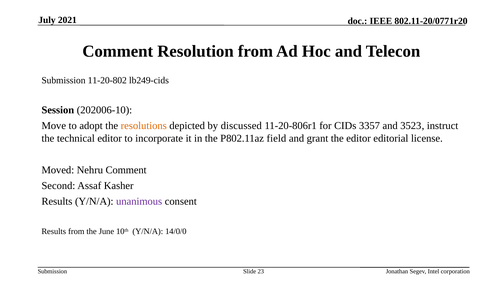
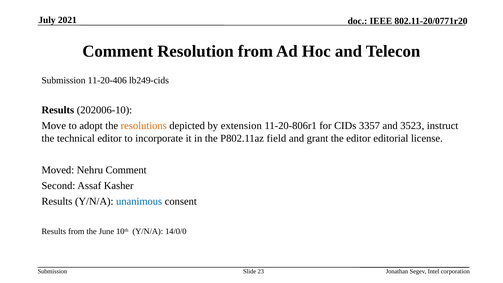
11-20-802: 11-20-802 -> 11-20-406 (107, 80)
Session: Session -> Results (58, 110)
discussed: discussed -> extension (241, 126)
unanimous colour: purple -> blue (139, 201)
